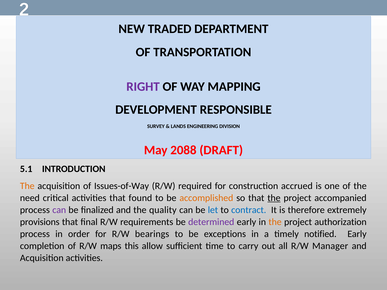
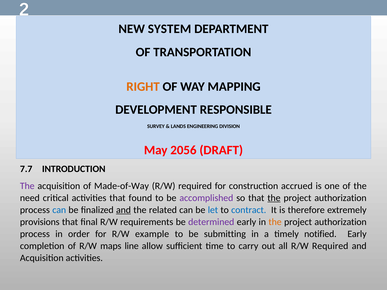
TRADED: TRADED -> SYSTEM (170, 29)
RIGHT colour: purple -> orange (143, 87)
2088: 2088 -> 2056 (183, 150)
5.1: 5.1 -> 7.7 (26, 169)
The colour: orange -> purple (27, 186)
Issues-of-Way: Issues-of-Way -> Made-of-Way (122, 186)
accomplished colour: orange -> purple (206, 198)
accompanied: accompanied -> authorization (340, 198)
can colour: purple -> blue (59, 210)
and underline: none -> present (123, 210)
quality: quality -> related (163, 210)
bearings: bearings -> example (152, 234)
exceptions: exceptions -> submitting (225, 234)
this: this -> line (132, 246)
all R/W Manager: Manager -> Required (330, 246)
